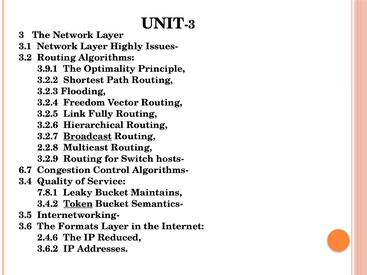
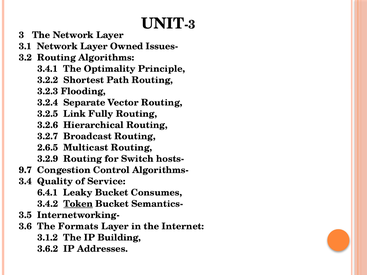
Highly: Highly -> Owned (127, 46)
3.9.1: 3.9.1 -> 3.4.1 (48, 69)
Freedom: Freedom -> Separate (84, 103)
Broadcast underline: present -> none (88, 136)
2.2.8: 2.2.8 -> 2.6.5 (48, 148)
6.7: 6.7 -> 9.7 (25, 170)
7.8.1: 7.8.1 -> 6.4.1 (48, 193)
Maintains: Maintains -> Consumes (157, 193)
2.4.6: 2.4.6 -> 3.1.2 (48, 238)
Reduced: Reduced -> Building (119, 238)
